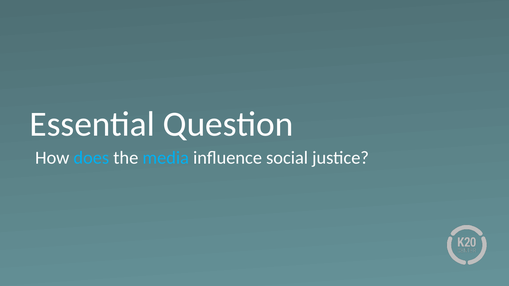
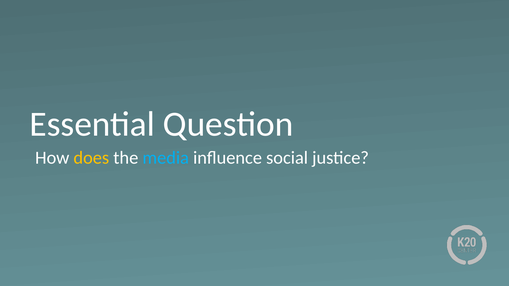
does colour: light blue -> yellow (91, 158)
